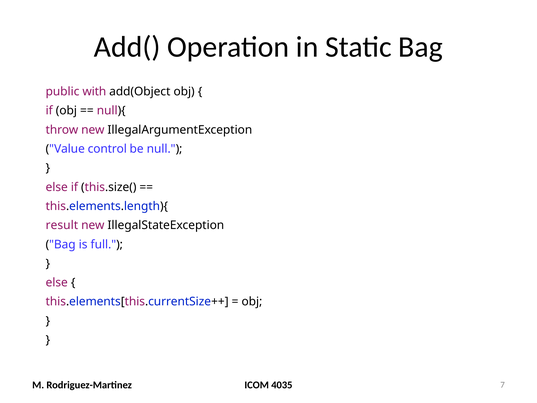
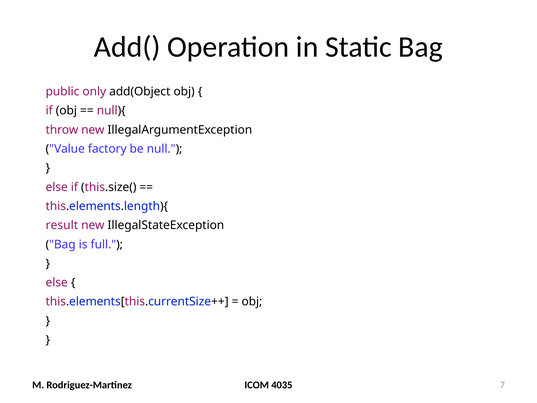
with: with -> only (94, 92)
control: control -> factory (107, 149)
